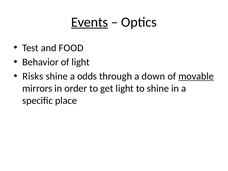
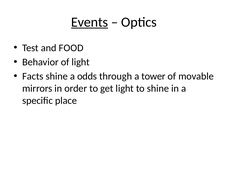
Risks: Risks -> Facts (33, 76)
down: down -> tower (153, 76)
movable underline: present -> none (196, 76)
